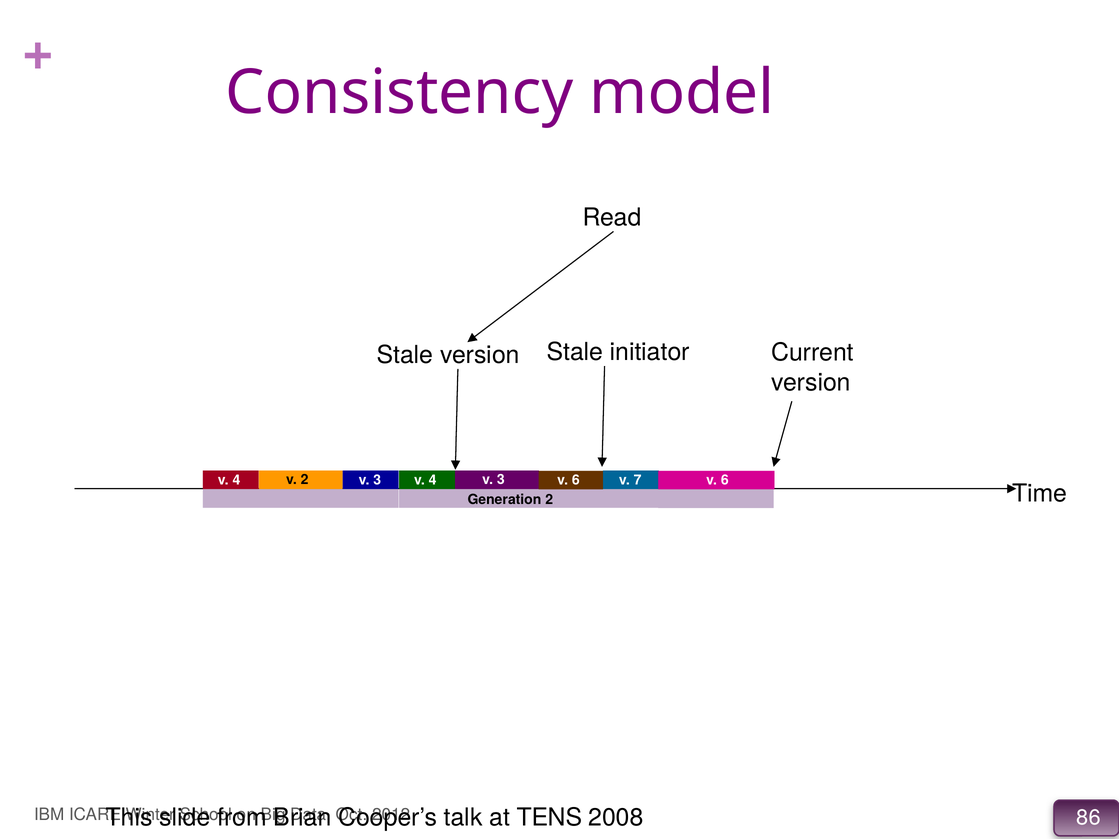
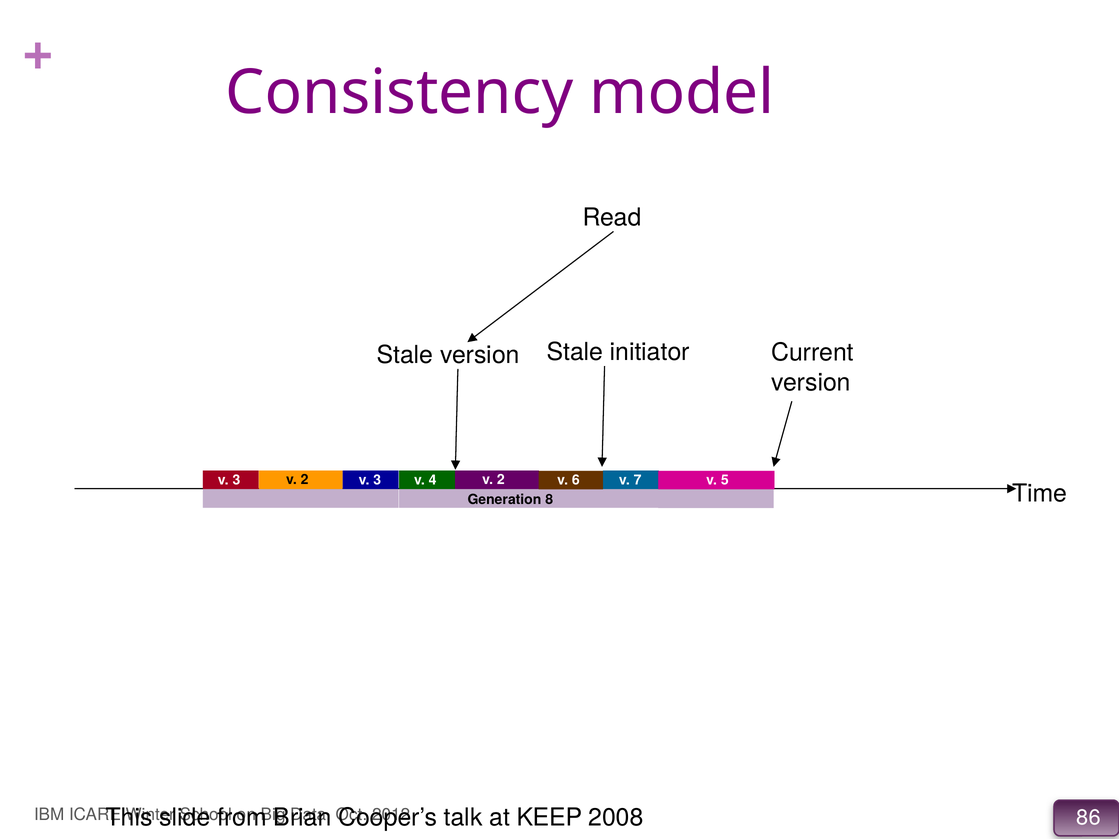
4: 4 -> 3 (236, 480)
4 v 3: 3 -> 2 (501, 480)
6 v 6: 6 -> 5 (725, 480)
Generation 2: 2 -> 8 (549, 500)
TENS: TENS -> KEEP (549, 818)
